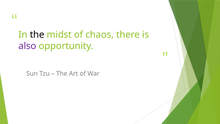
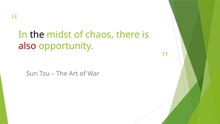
also colour: purple -> red (27, 46)
